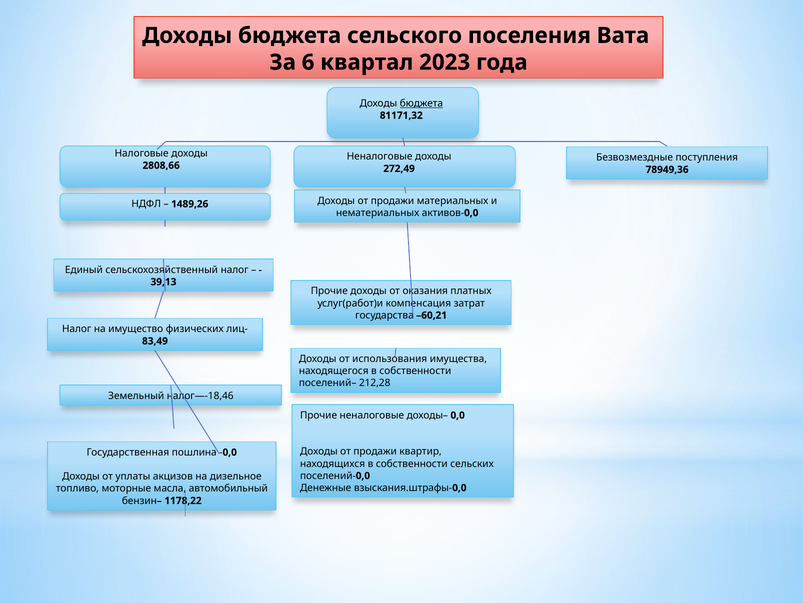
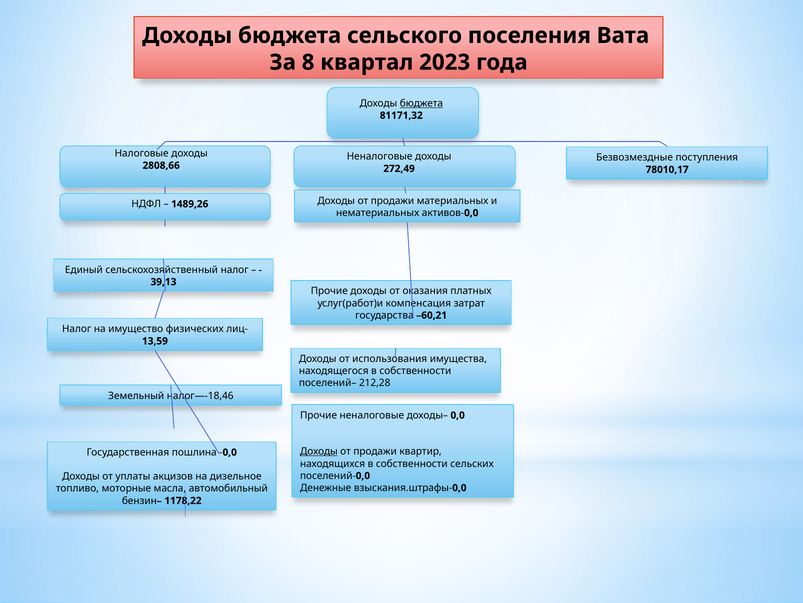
6: 6 -> 8 (308, 62)
78949,36: 78949,36 -> 78010,17 (667, 169)
83,49: 83,49 -> 13,59 (155, 341)
Доходы underline: none -> present (319, 451)
